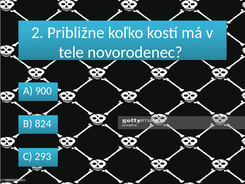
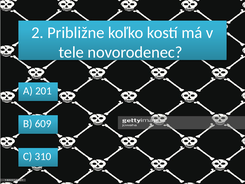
900: 900 -> 201 (43, 91)
824: 824 -> 609 (43, 124)
293: 293 -> 310 (43, 156)
